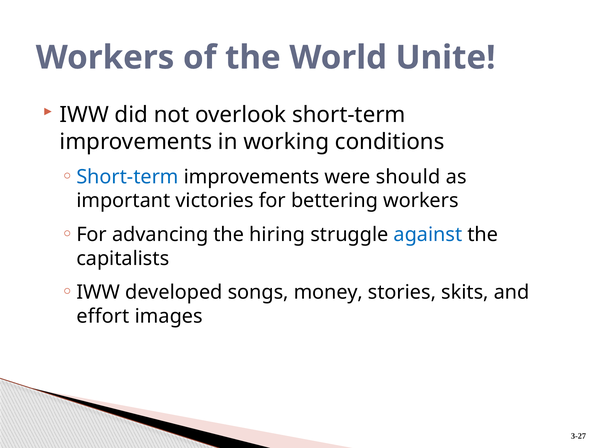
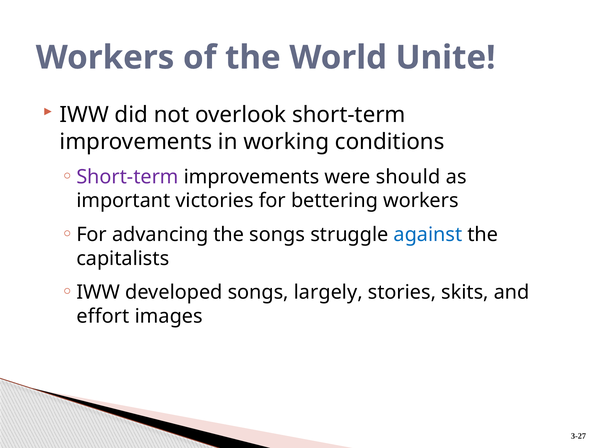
Short-term colour: blue -> purple (127, 177)
the hiring: hiring -> songs (277, 234)
money: money -> largely (328, 292)
